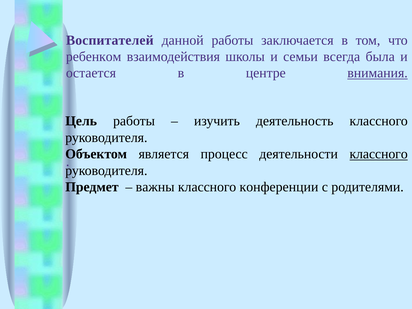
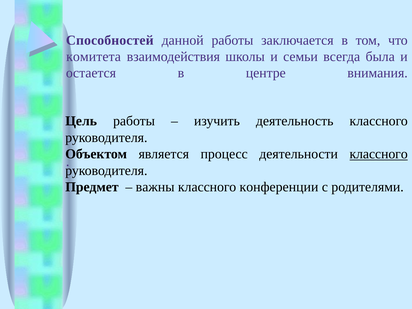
Воспитателей: Воспитателей -> Способностей (110, 40)
ребенком: ребенком -> комитета (94, 57)
внимания underline: present -> none (378, 73)
